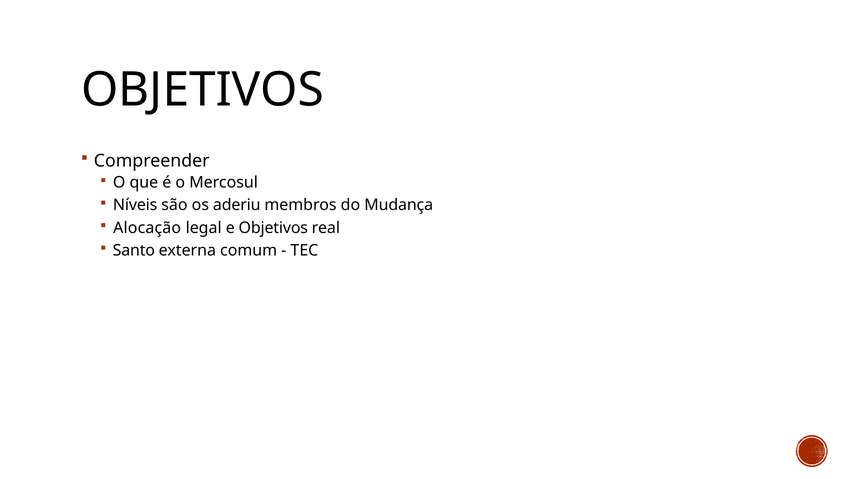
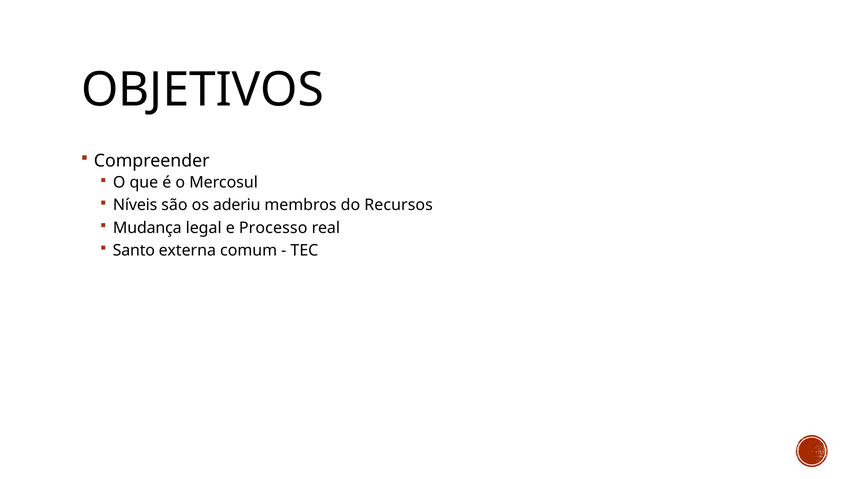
Mudança: Mudança -> Recursos (399, 205)
Alocação: Alocação -> Mudança (147, 228)
e Objetivos: Objetivos -> Processo (273, 228)
